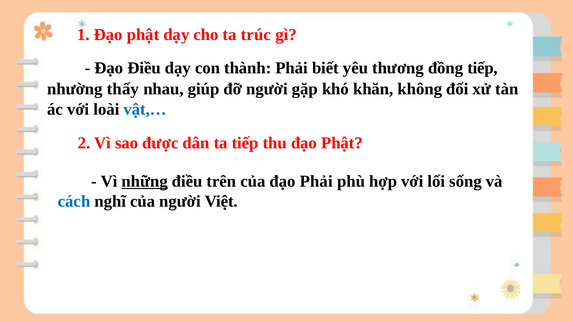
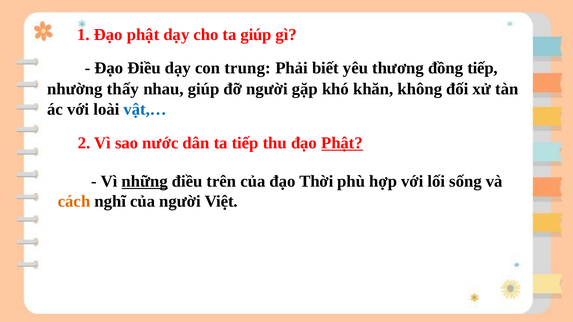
ta trúc: trúc -> giúp (256, 35)
thành: thành -> trung (248, 68)
được: được -> nước (160, 143)
Phật underline: none -> present (342, 143)
đạo Phải: Phải -> Thời (316, 182)
cách colour: blue -> orange (74, 202)
